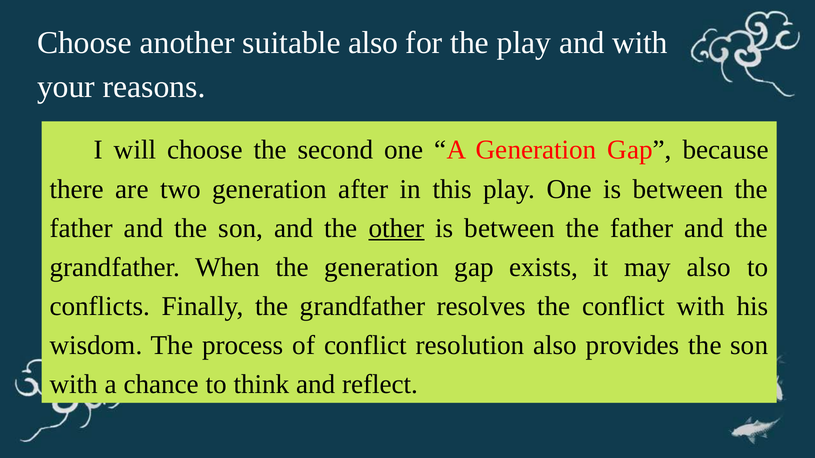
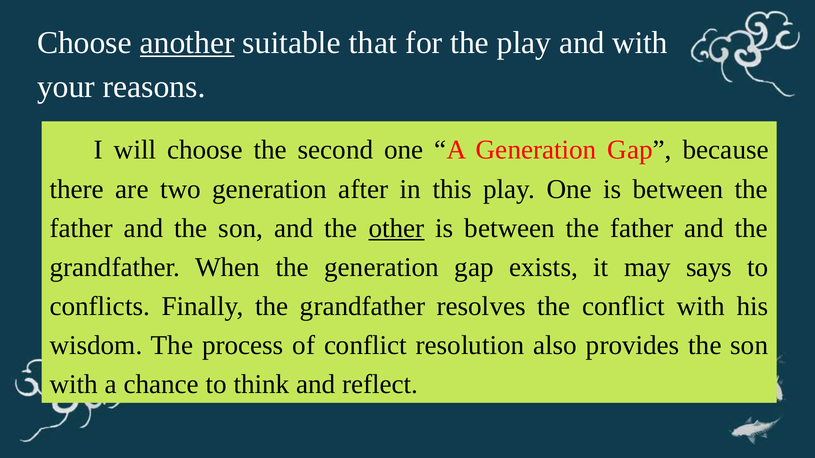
another underline: none -> present (187, 43)
suitable also: also -> that (373, 43)
may also: also -> says (709, 267)
